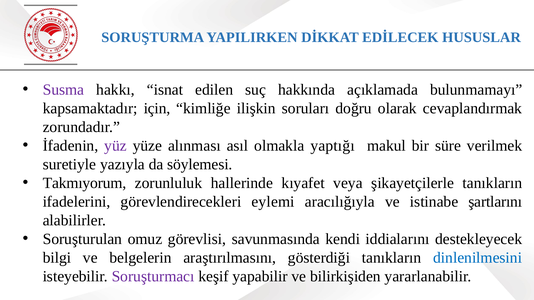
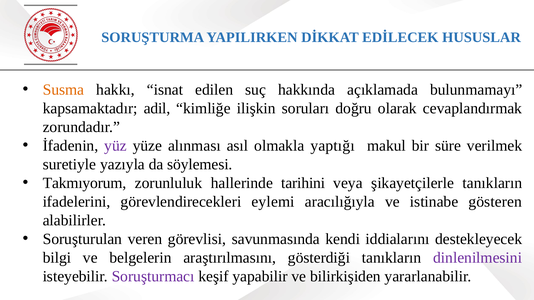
Susma colour: purple -> orange (63, 90)
için: için -> adil (157, 108)
kıyafet: kıyafet -> tarihini (303, 183)
şartlarını: şartlarını -> gösteren (495, 202)
omuz: omuz -> veren (145, 239)
dinlenilmesini colour: blue -> purple (478, 258)
